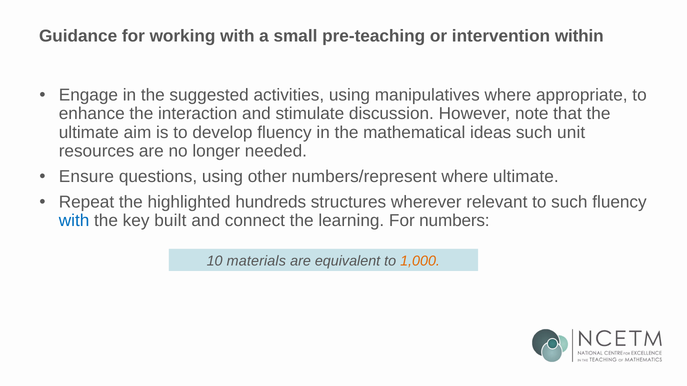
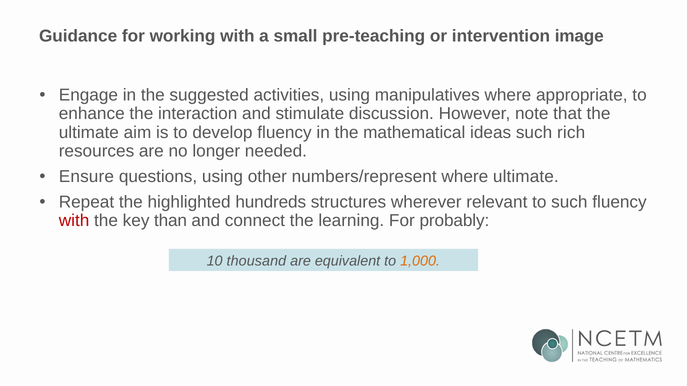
within: within -> image (579, 36)
unit: unit -> rich (571, 132)
with colour: blue -> red (74, 221)
built: built -> than (171, 221)
numbers: numbers -> probably (454, 221)
materials: materials -> thousand (256, 261)
